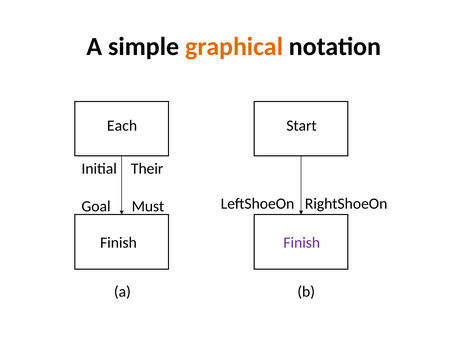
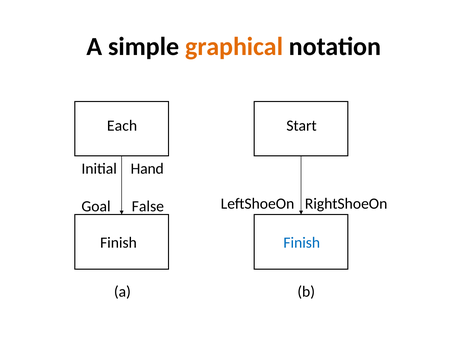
Their: Their -> Hand (147, 169)
Must: Must -> False (148, 206)
Finish colour: purple -> blue (302, 243)
